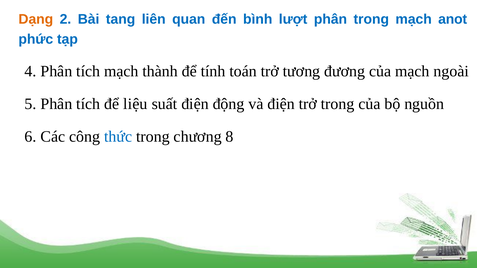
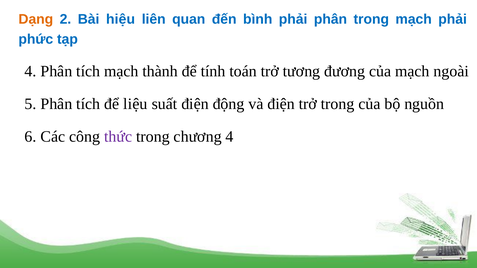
tang: tang -> hiệu (121, 19)
bình lượt: lượt -> phải (293, 19)
mạch anot: anot -> phải (453, 19)
thức colour: blue -> purple (118, 137)
chương 8: 8 -> 4 (230, 137)
